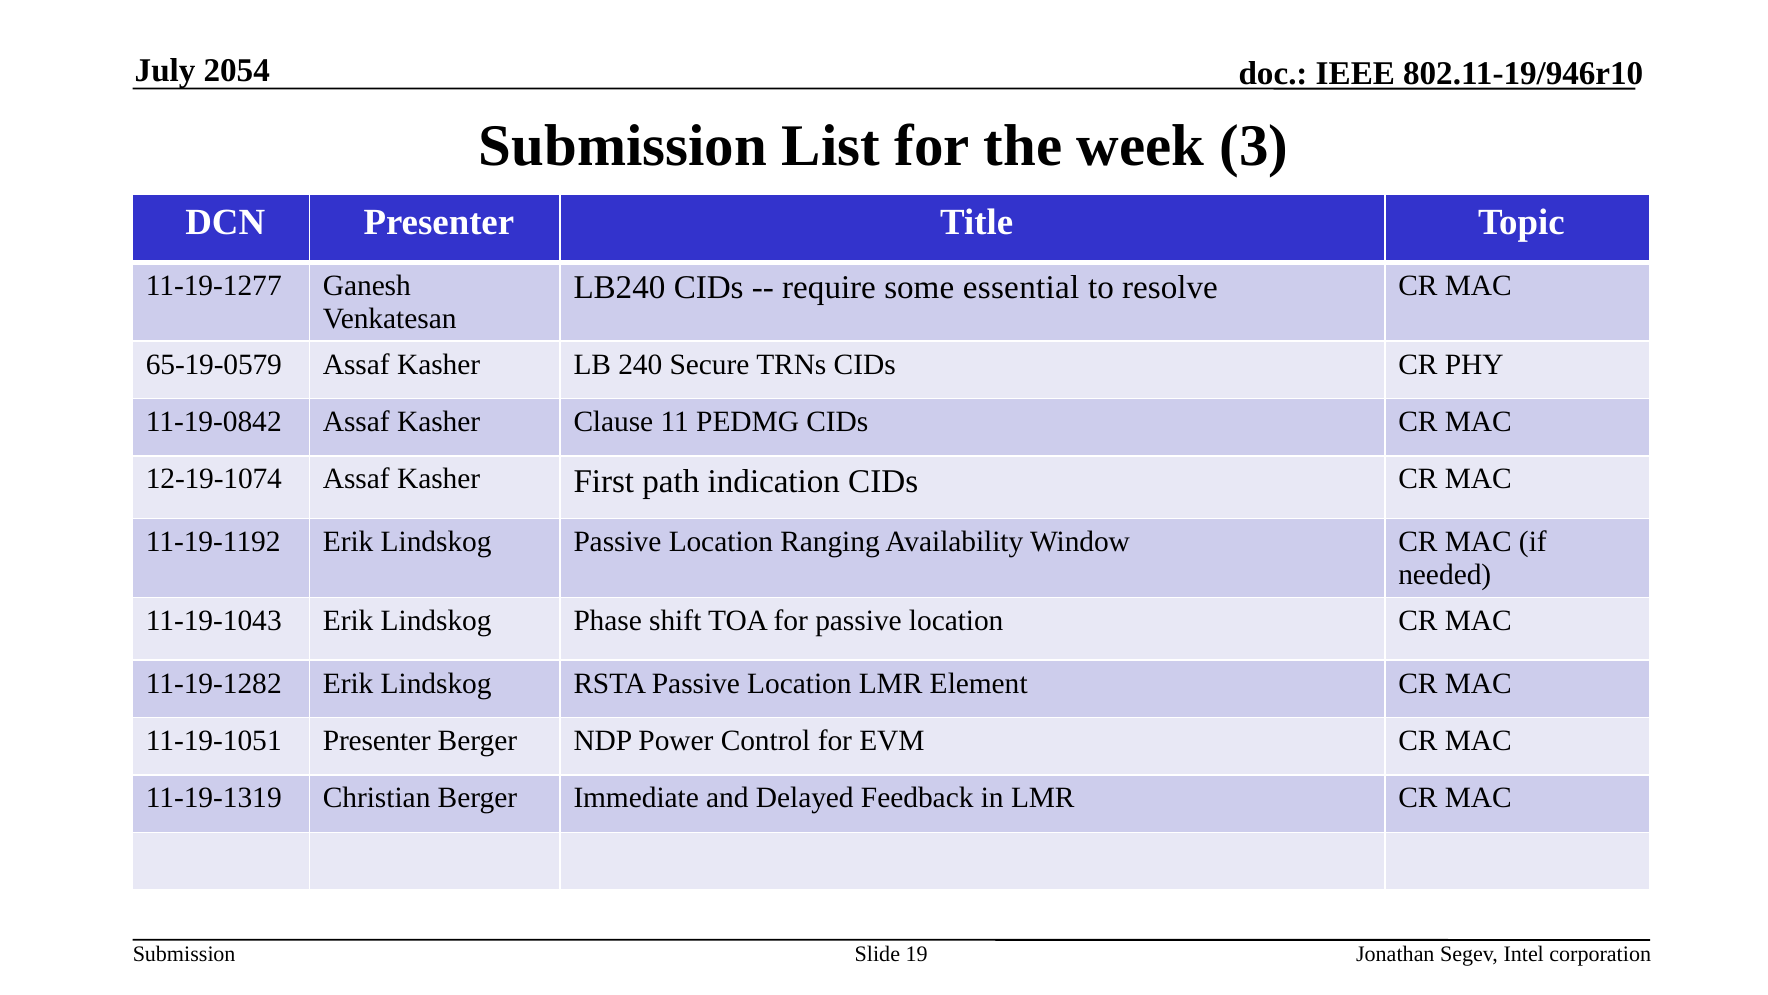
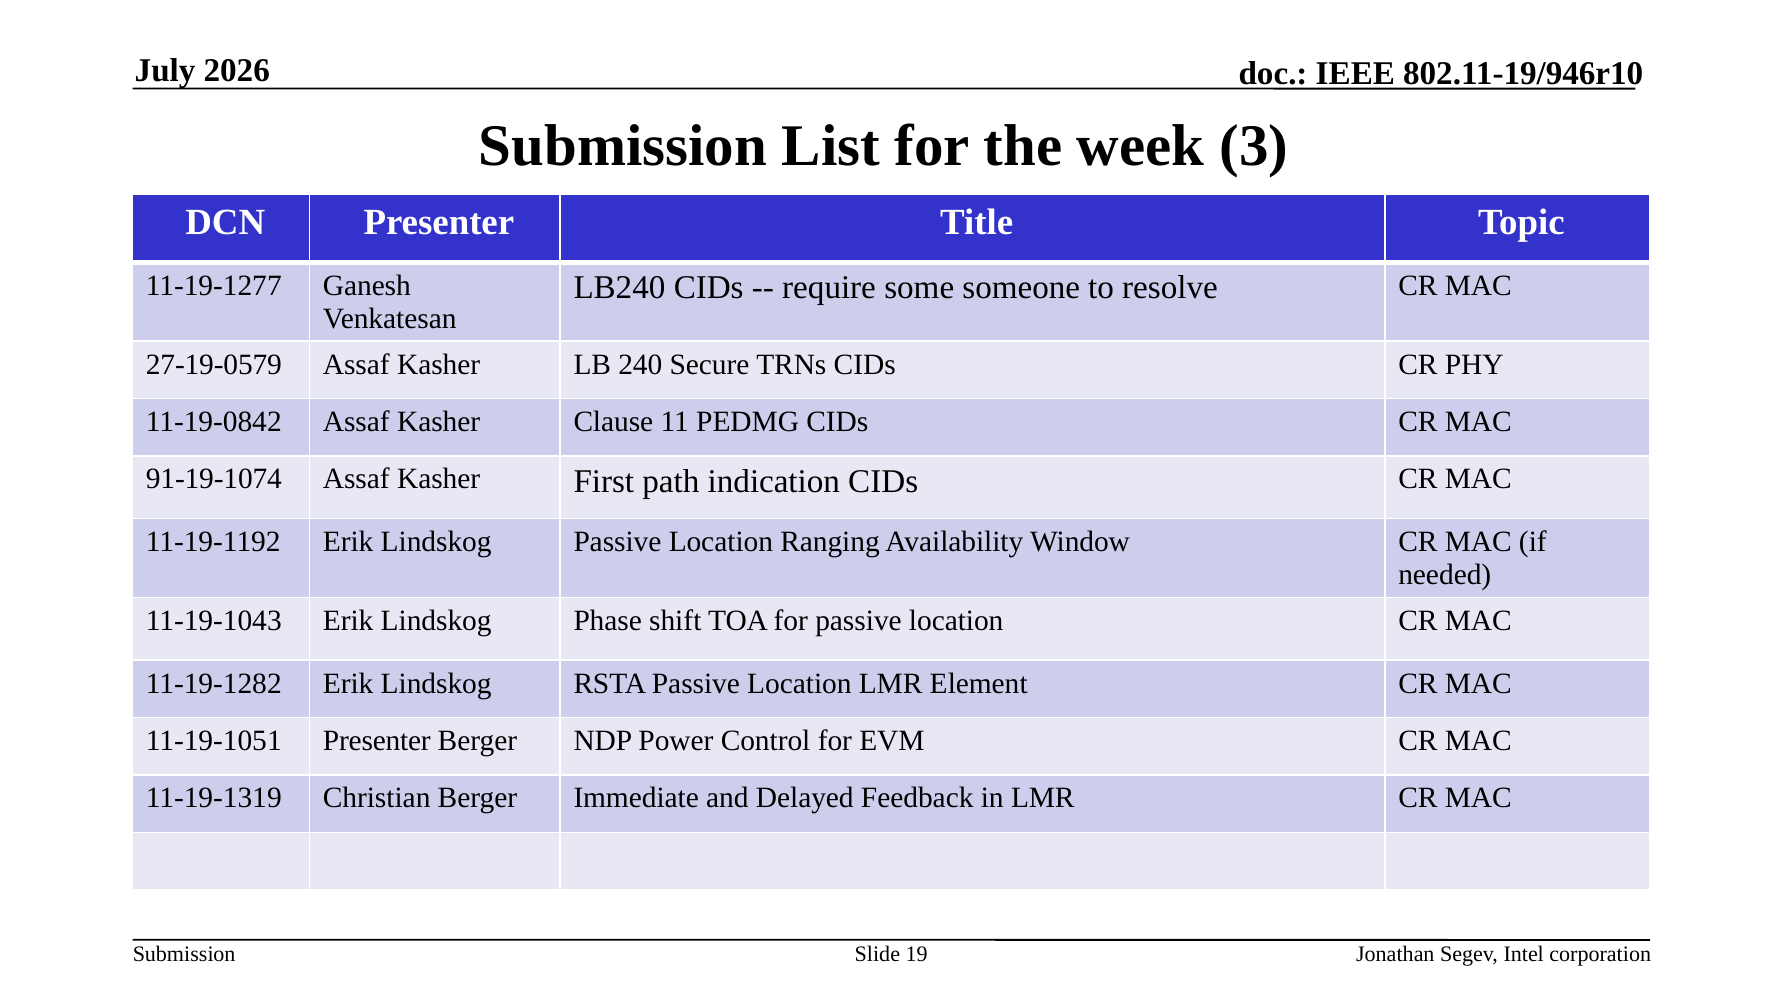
2054: 2054 -> 2026 (237, 70)
essential: essential -> someone (1021, 288)
65-19-0579: 65-19-0579 -> 27-19-0579 (214, 364)
12-19-1074: 12-19-1074 -> 91-19-1074 (214, 479)
